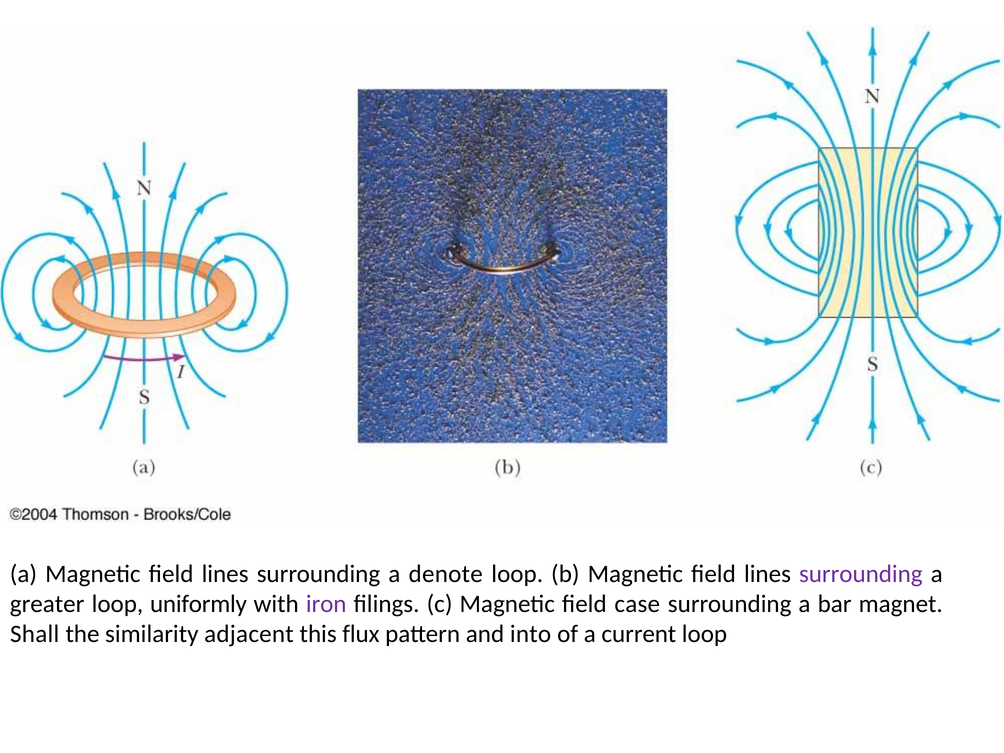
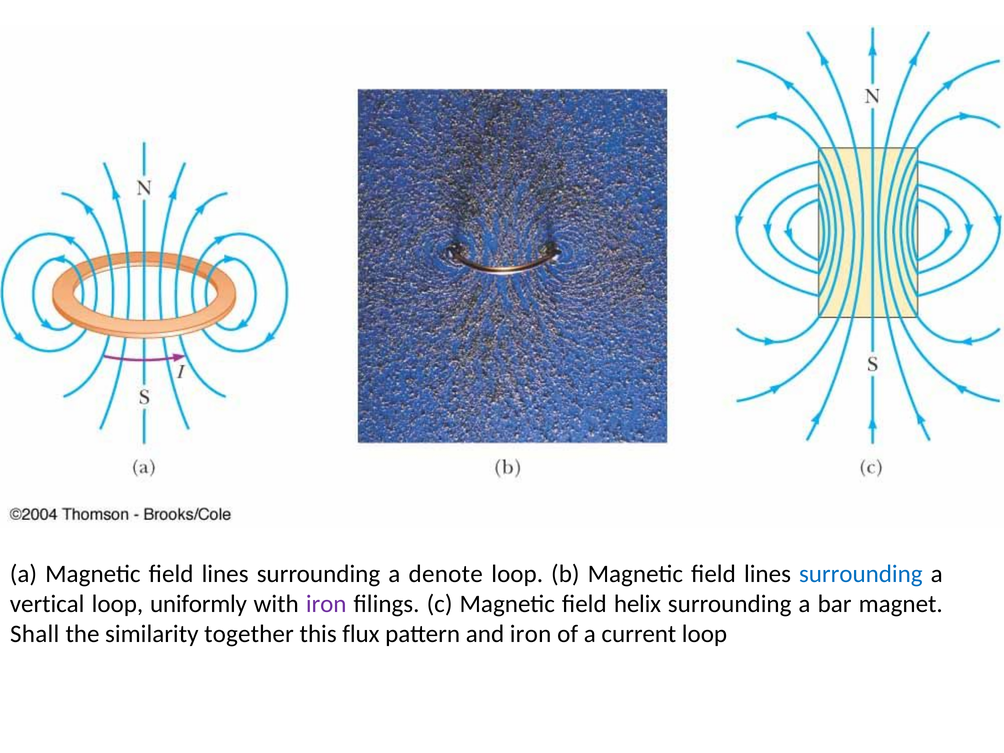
surrounding colour: purple -> blue (861, 574)
greater: greater -> vertical (47, 604)
case: case -> helix (637, 604)
adjacent: adjacent -> together (249, 634)
and into: into -> iron (531, 634)
